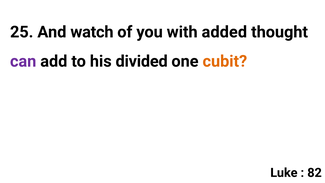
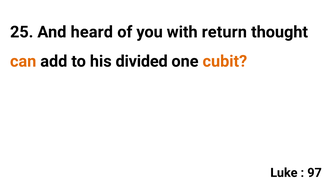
watch: watch -> heard (92, 32)
added: added -> return (224, 32)
can colour: purple -> orange (23, 61)
82: 82 -> 97 (315, 173)
